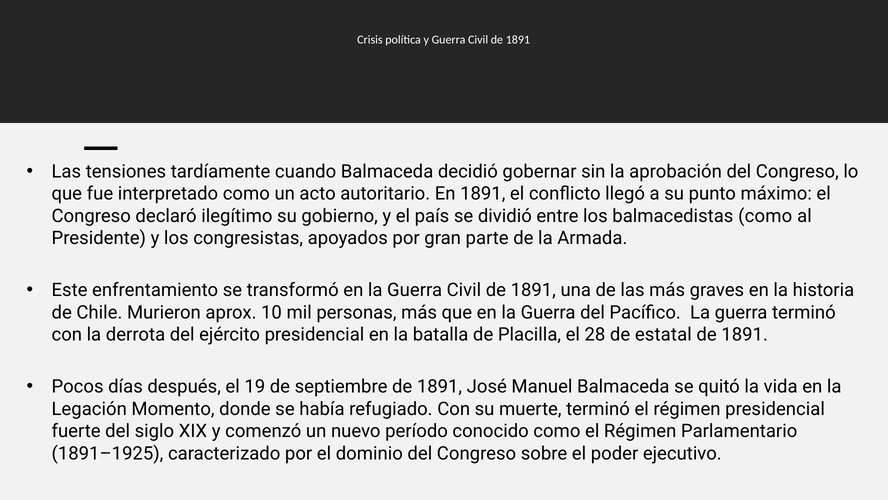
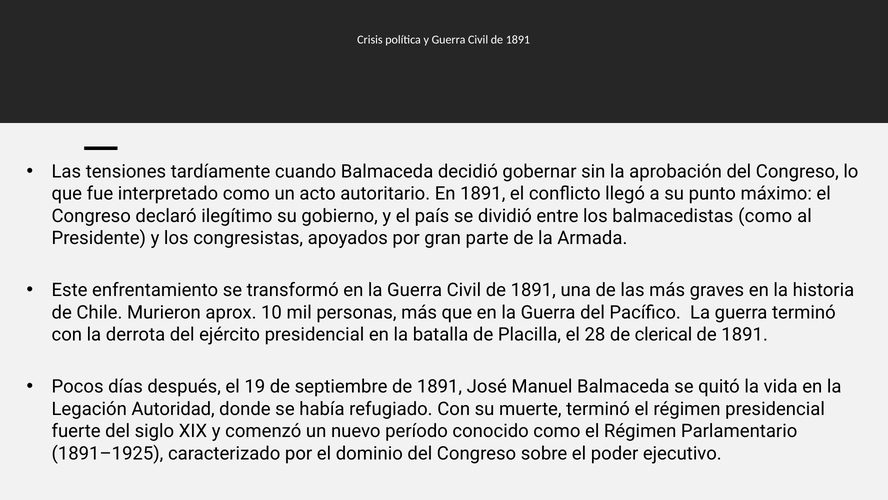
estatal: estatal -> clerical (664, 334)
Momento: Momento -> Autoridad (173, 409)
